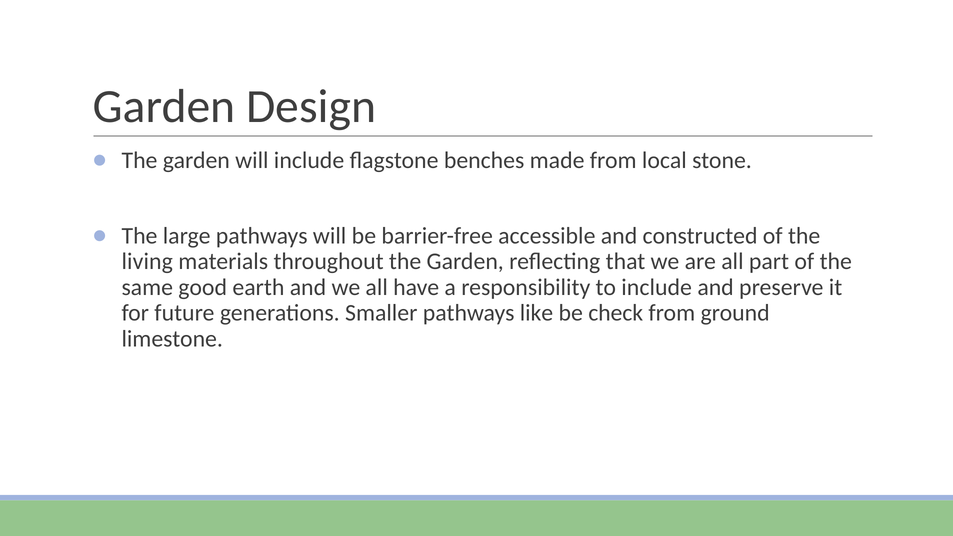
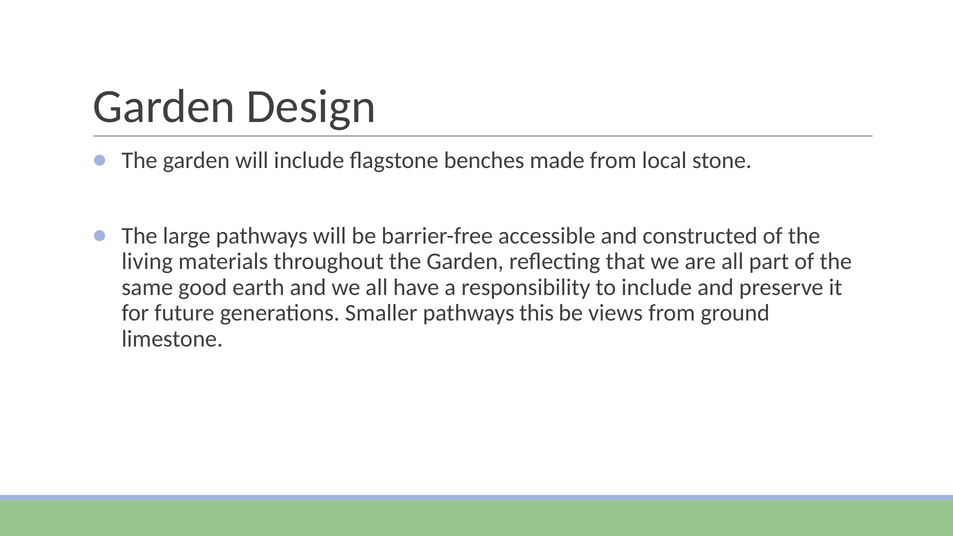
like: like -> this (537, 313)
check: check -> views (616, 313)
